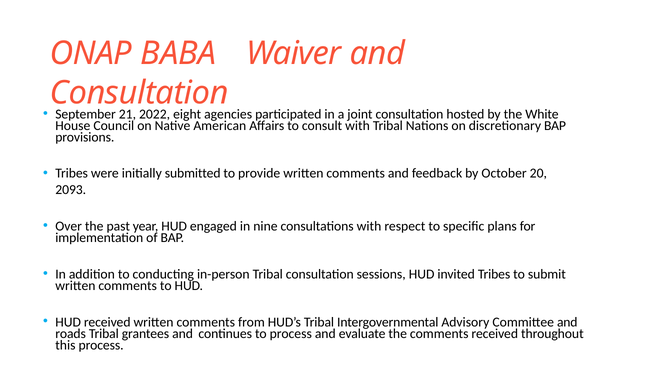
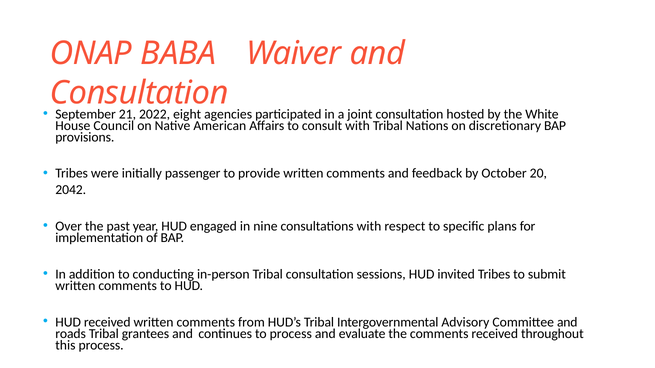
submitted: submitted -> passenger (193, 173)
2093: 2093 -> 2042 (71, 190)
